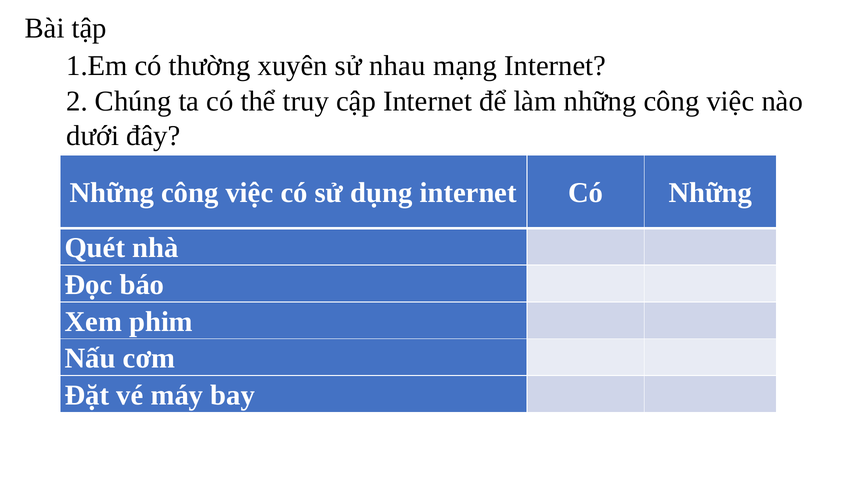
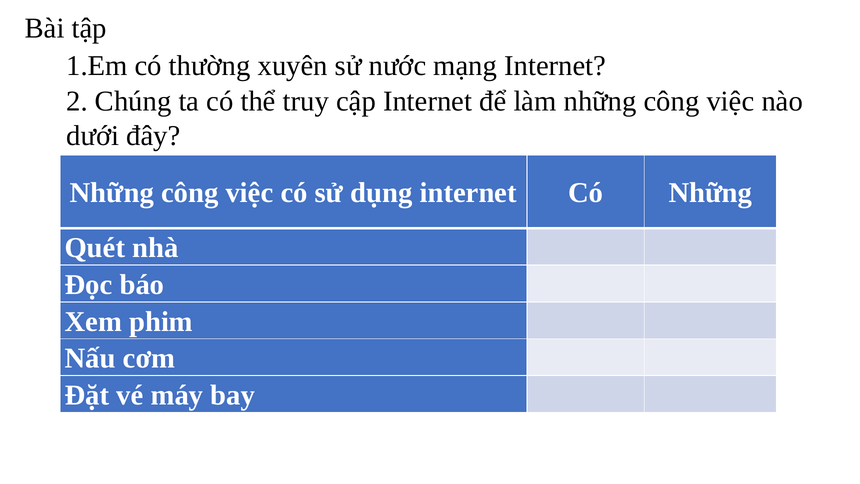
nhau: nhau -> nước (398, 66)
